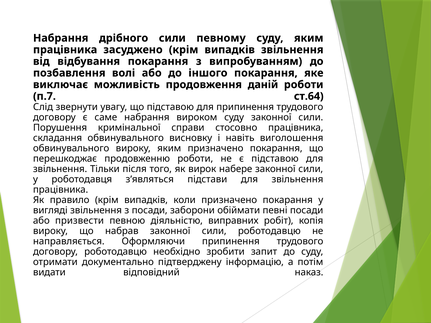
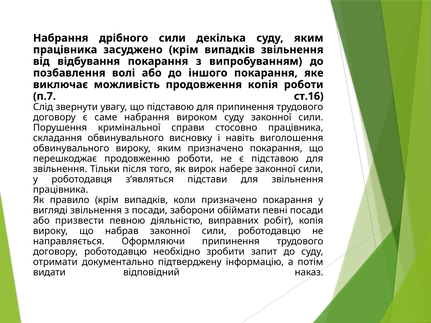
певному: певному -> декілька (221, 38)
продовження даній: даній -> копія (263, 85)
ст.64: ст.64 -> ст.16 (309, 96)
